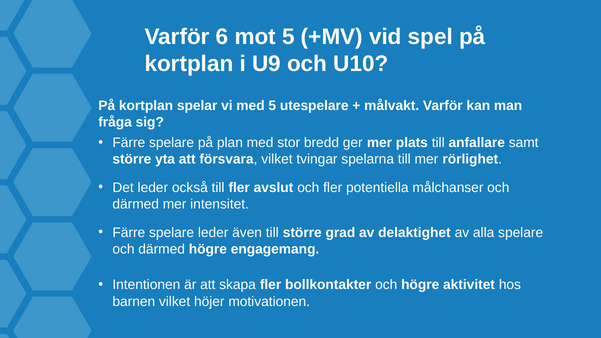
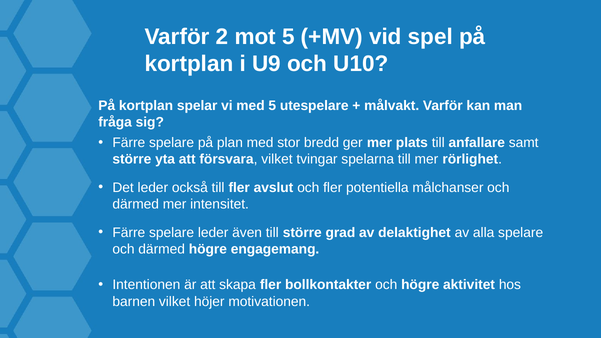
6: 6 -> 2 (222, 37)
